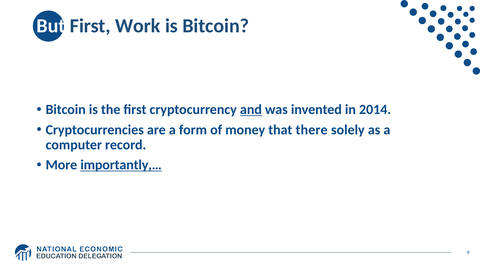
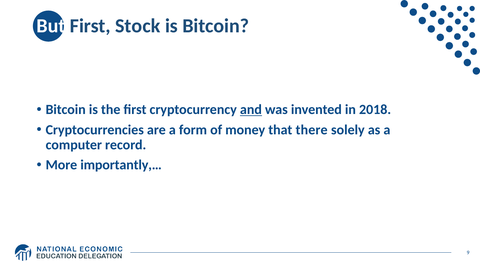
Work: Work -> Stock (138, 26)
2014: 2014 -> 2018 (375, 110)
importantly,… underline: present -> none (121, 165)
